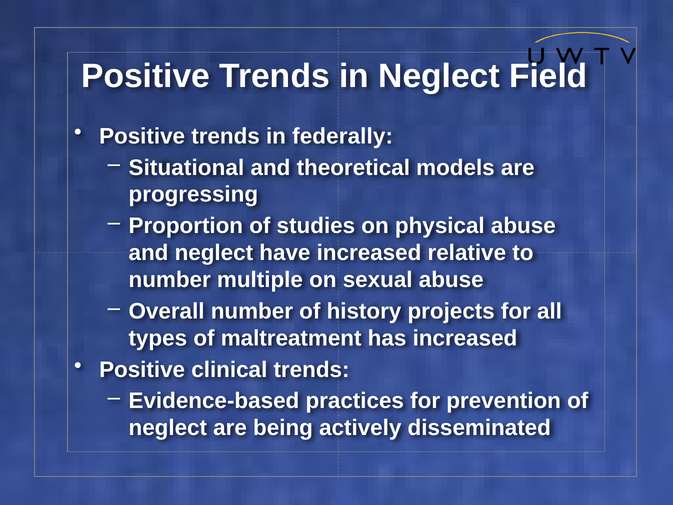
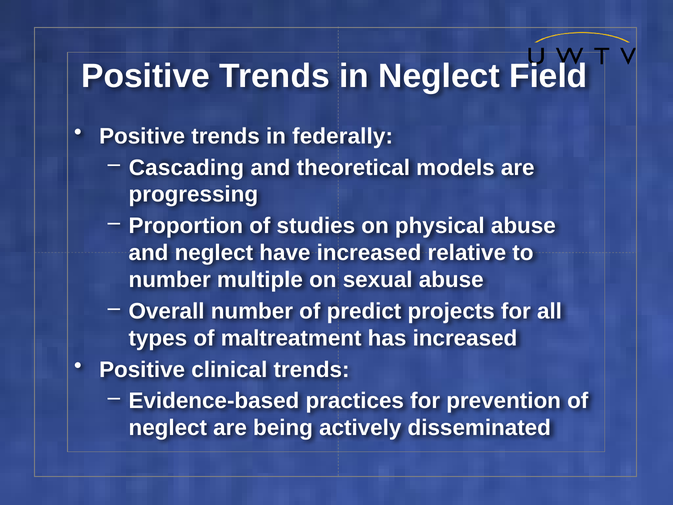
Situational: Situational -> Cascading (186, 168)
history: history -> predict (364, 311)
